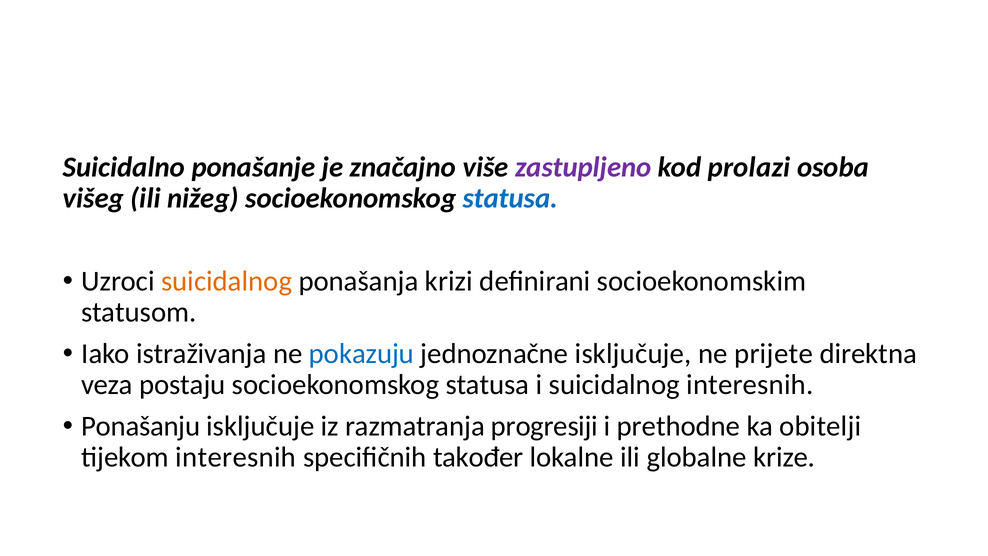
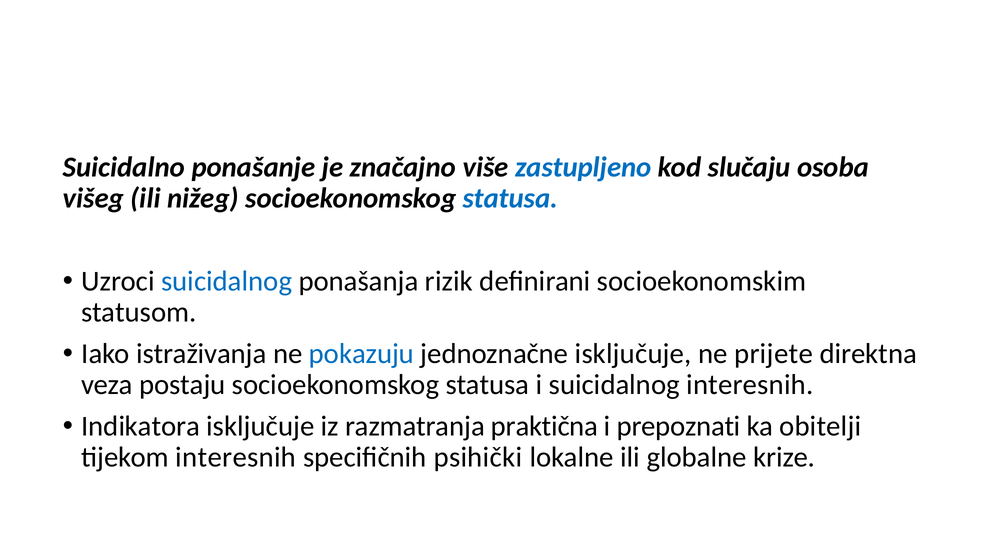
zastupljeno colour: purple -> blue (583, 167)
prolazi: prolazi -> slučaju (749, 167)
suicidalnog colour: orange -> blue (227, 281)
krizi: krizi -> rizik (449, 281)
Ponašanju: Ponašanju -> Indikatora (141, 426)
progresiji: progresiji -> praktična (544, 426)
prethodne: prethodne -> prepoznati (679, 426)
također: također -> psihički (478, 457)
